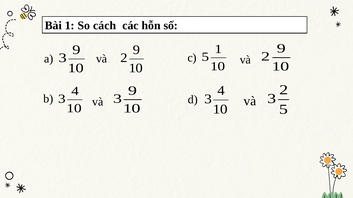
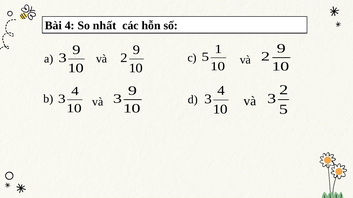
Bài 1: 1 -> 4 (70, 26)
cách: cách -> nhất (105, 26)
